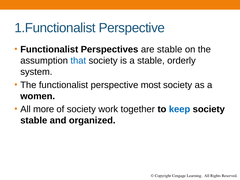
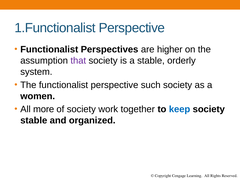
are stable: stable -> higher (170, 49)
that colour: blue -> purple (78, 61)
most: most -> such (151, 85)
